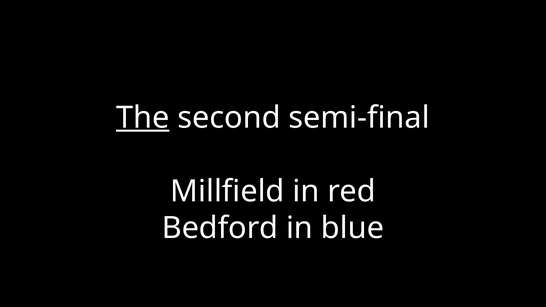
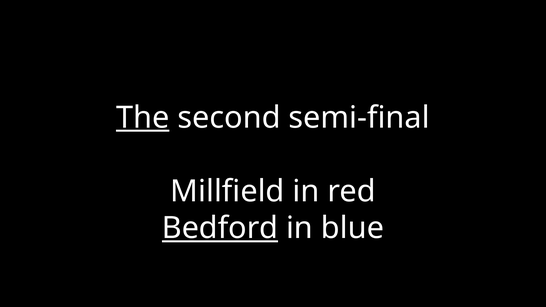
Bedford underline: none -> present (220, 228)
